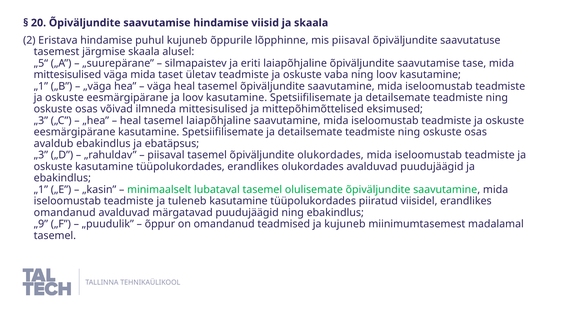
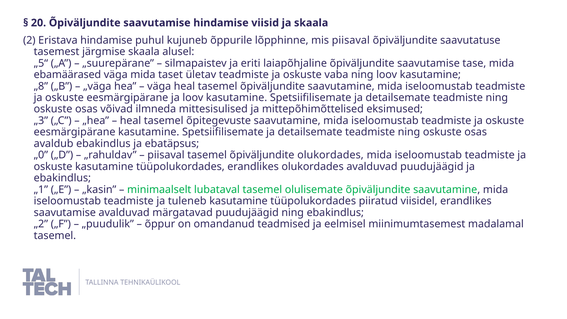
mittesisulised: mittesisulised -> ebamäärased (67, 75)
„1: „1 -> „8 (41, 86)
tasemel laiapõhjaline: laiapõhjaline -> õpitegevuste (219, 121)
„3: „3 -> „0 (41, 155)
omandanud: omandanud -> saavutamise (65, 212)
„9: „9 -> „2 (41, 224)
ja kujuneb: kujuneb -> eelmisel (345, 224)
